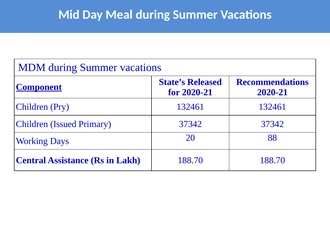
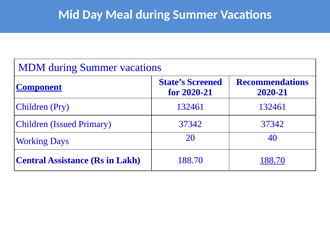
Released: Released -> Screened (205, 82)
88: 88 -> 40 (272, 138)
188.70 underline: none -> present (272, 160)
